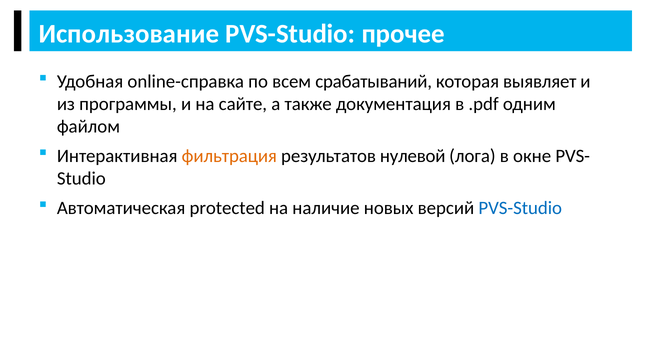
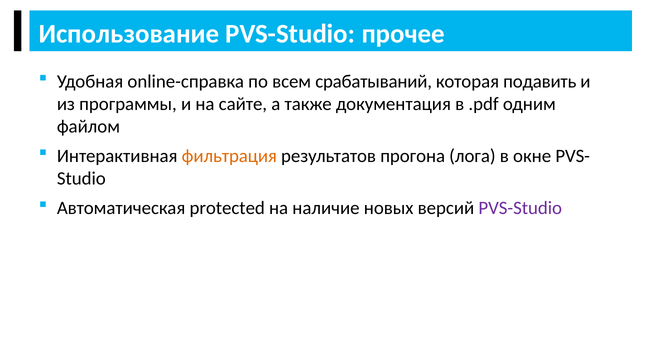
выявляет: выявляет -> подавить (540, 82)
нулевой: нулевой -> прогона (413, 156)
PVS-Studio colour: blue -> purple (520, 208)
